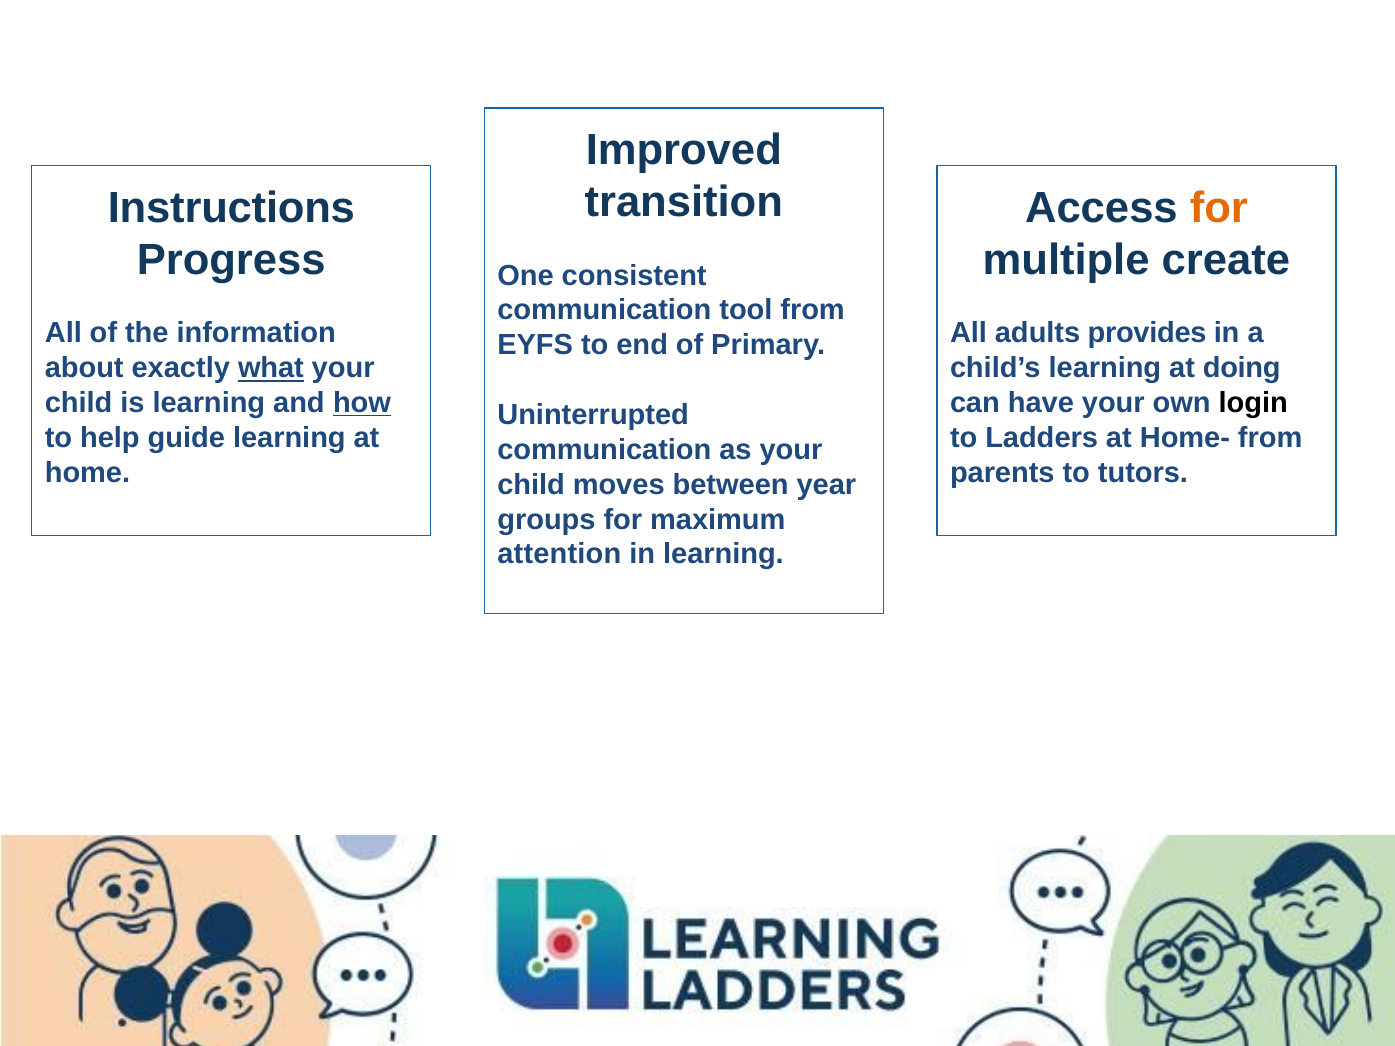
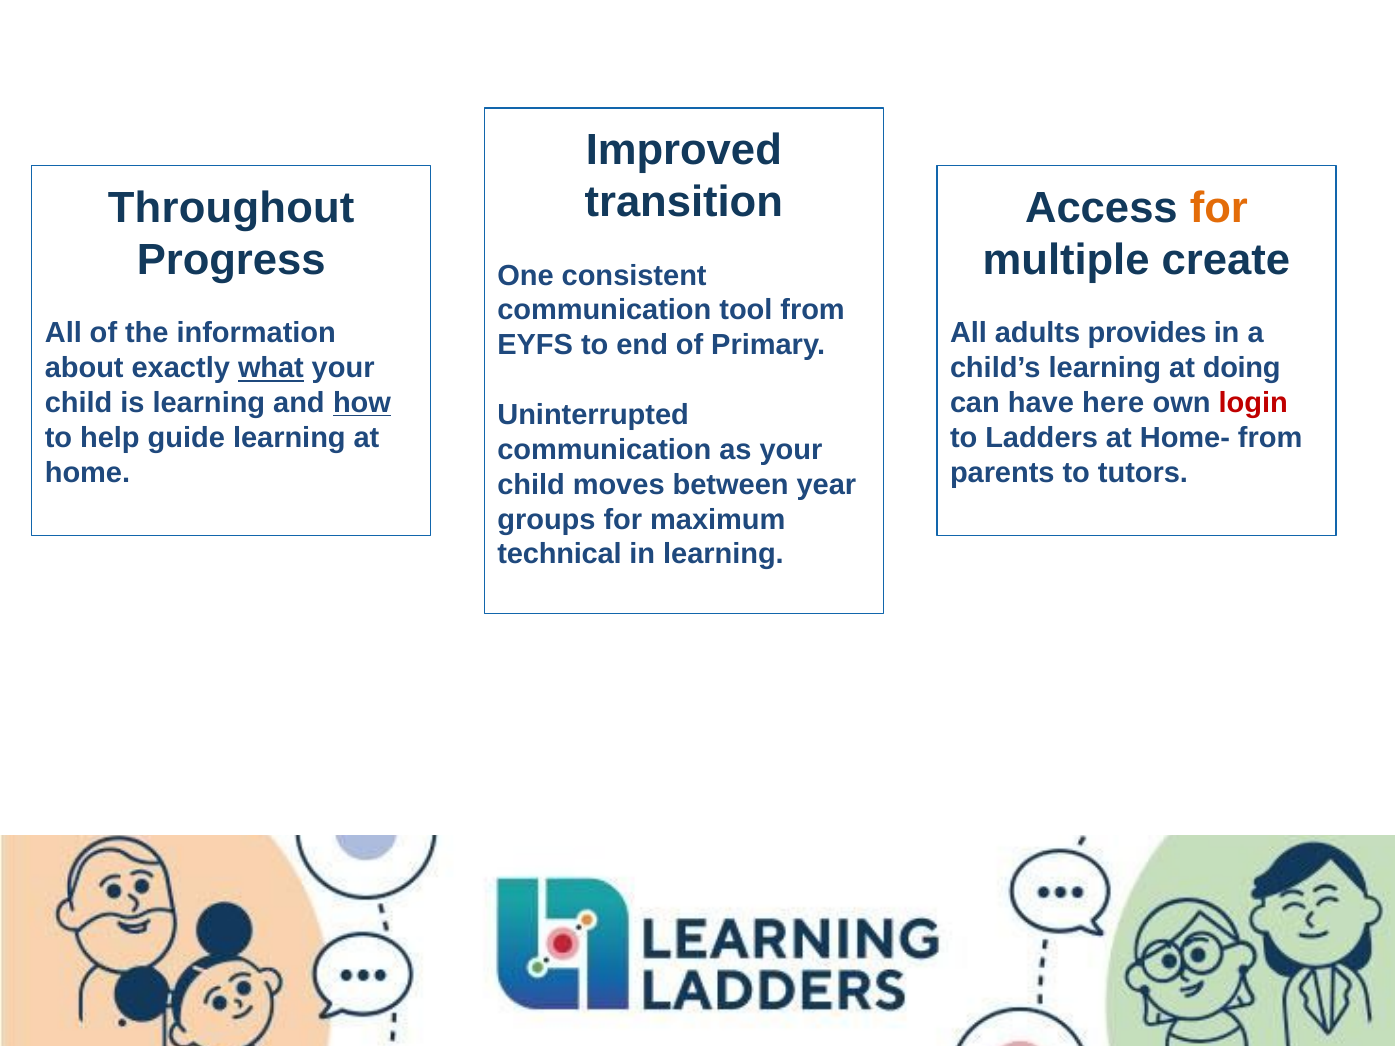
Instructions: Instructions -> Throughout (231, 208)
have your: your -> here (1113, 403)
login colour: black -> red (1253, 403)
attention: attention -> technical (560, 554)
